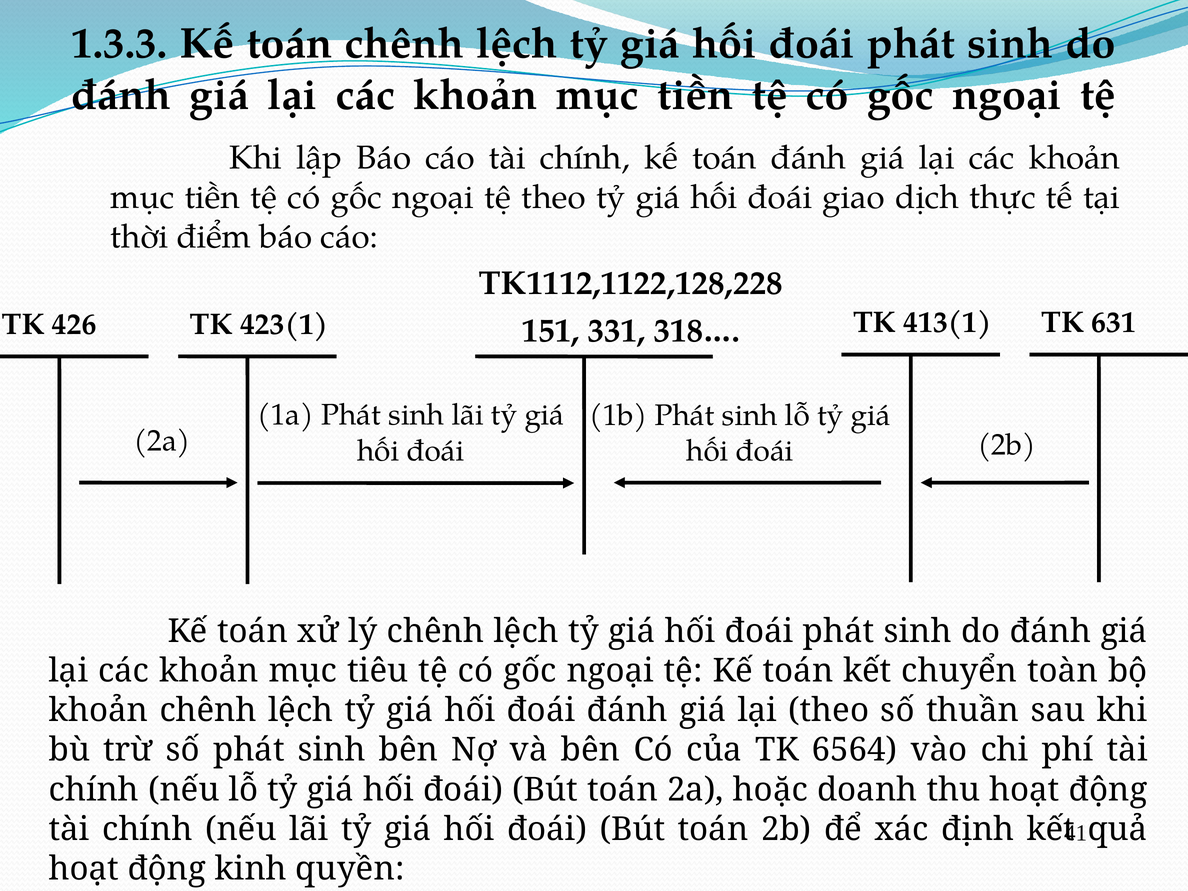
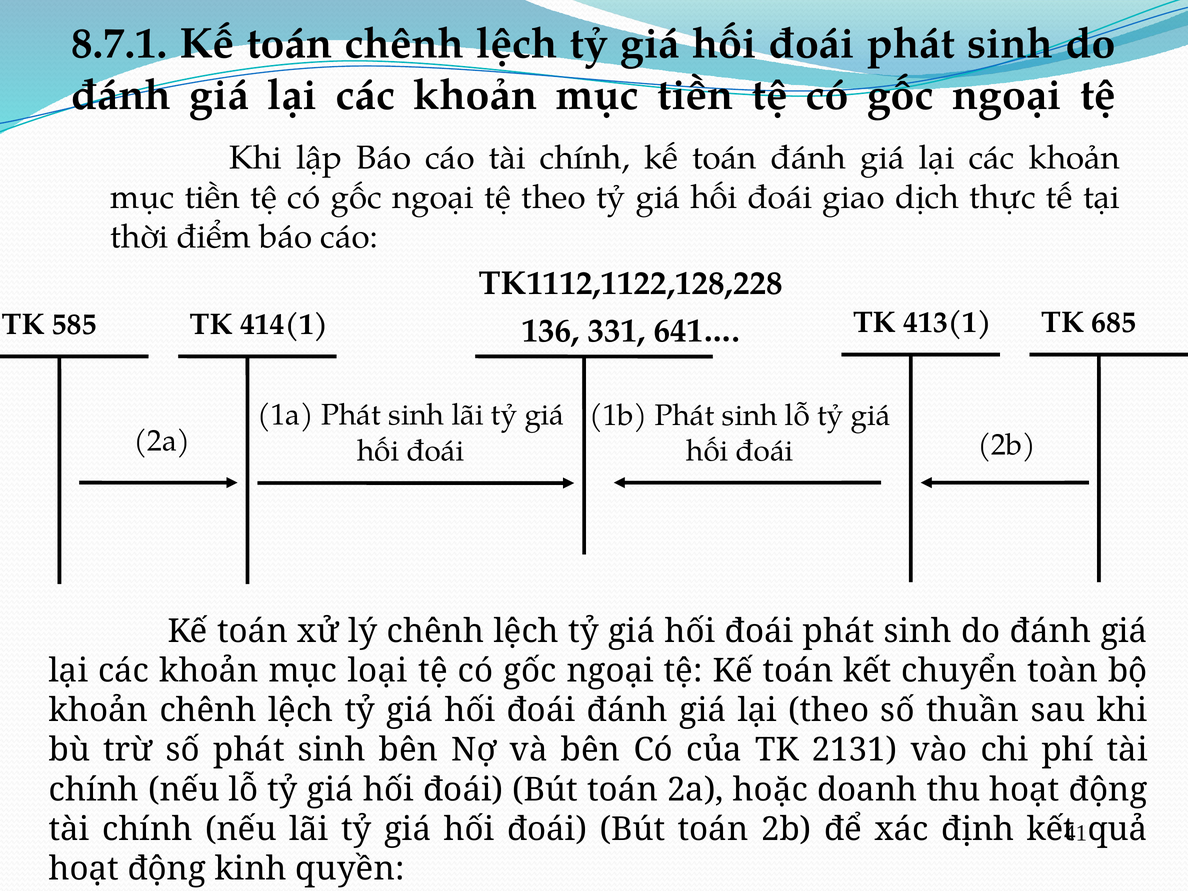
1.3.3: 1.3.3 -> 8.7.1 (119, 44)
426: 426 -> 585 (74, 325)
423(1: 423(1 -> 414(1 (284, 325)
631: 631 -> 685 (1114, 323)
151: 151 -> 136 (550, 331)
318…: 318… -> 641… (697, 331)
tiêu: tiêu -> loại (378, 671)
6564: 6564 -> 2131 (855, 750)
